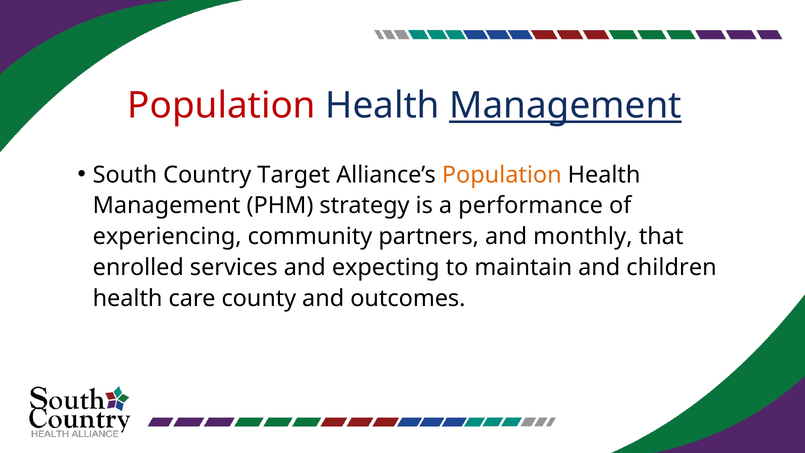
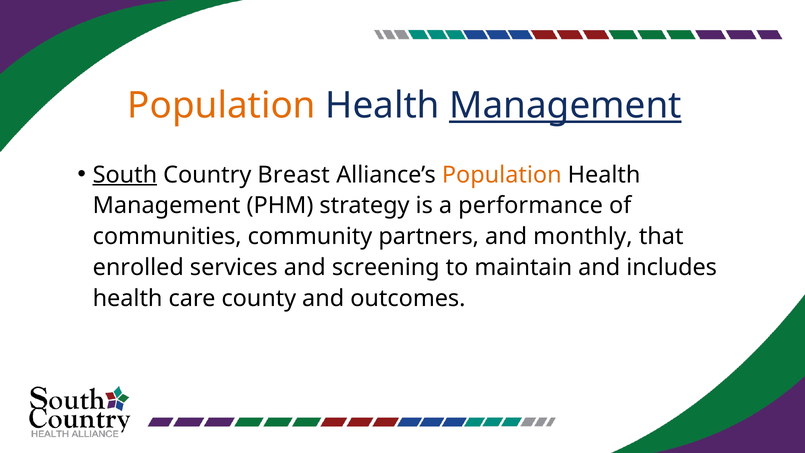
Population colour: red -> orange (222, 106)
South underline: none -> present (125, 175)
Target: Target -> Breast (294, 175)
experiencing: experiencing -> communities (167, 237)
expecting: expecting -> screening (386, 268)
children: children -> includes (672, 268)
